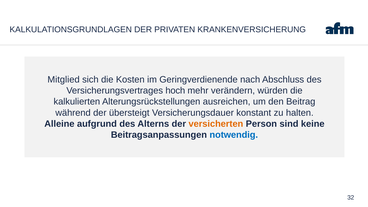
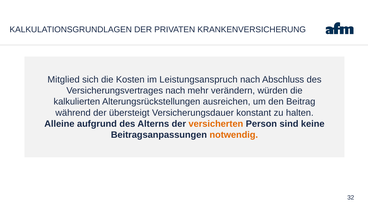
Geringverdienende: Geringverdienende -> Leistungsanspruch (198, 80)
Versicherungsvertrages hoch: hoch -> nach (175, 91)
notwendig colour: blue -> orange (234, 135)
